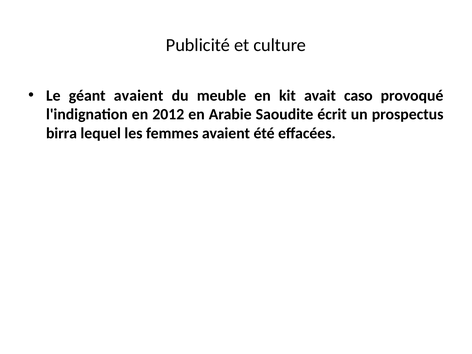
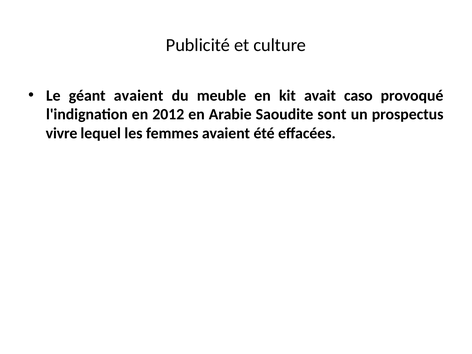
écrit: écrit -> sont (332, 114)
birra: birra -> vivre (62, 133)
